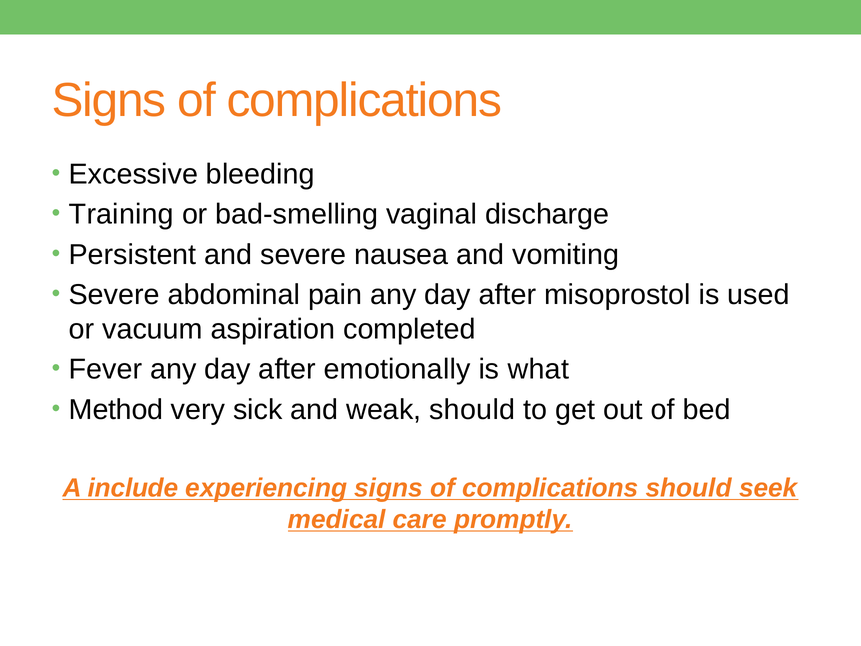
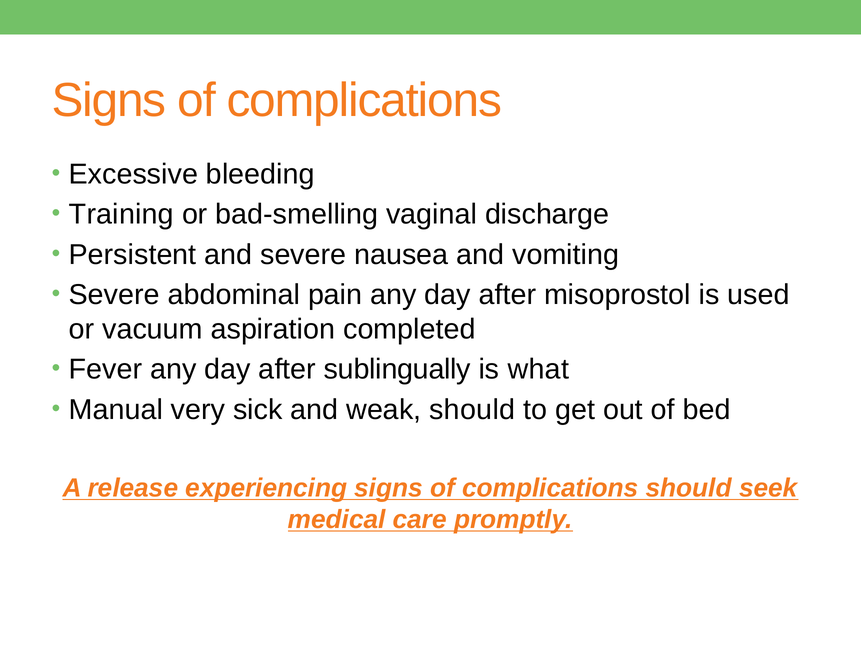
emotionally: emotionally -> sublingually (397, 369)
Method: Method -> Manual (116, 410)
include: include -> release (133, 488)
